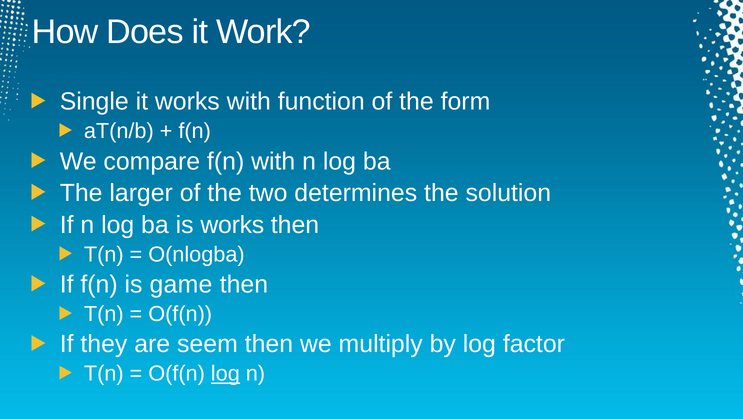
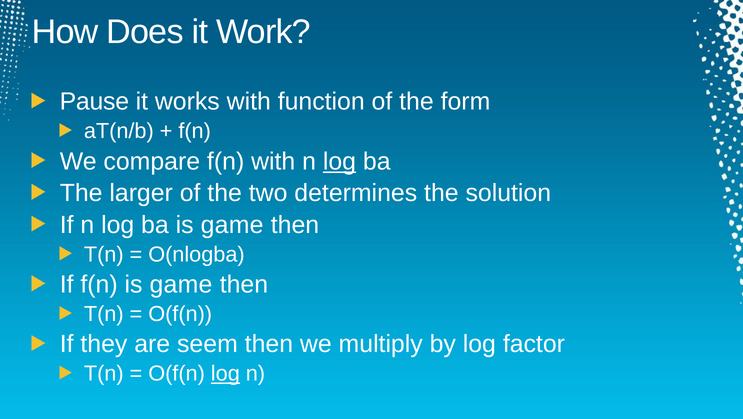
Single: Single -> Pause (94, 102)
log underline: none -> present (340, 161)
ba is works: works -> game (232, 225)
